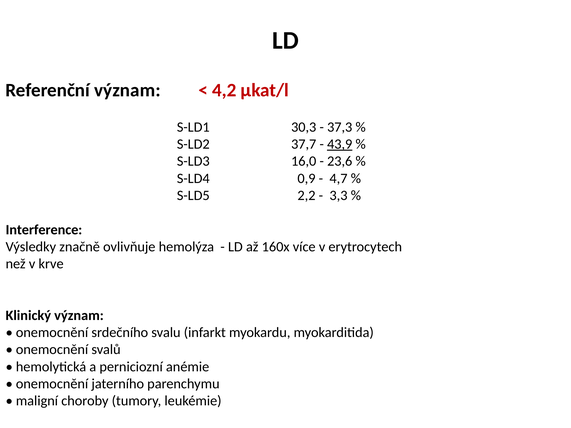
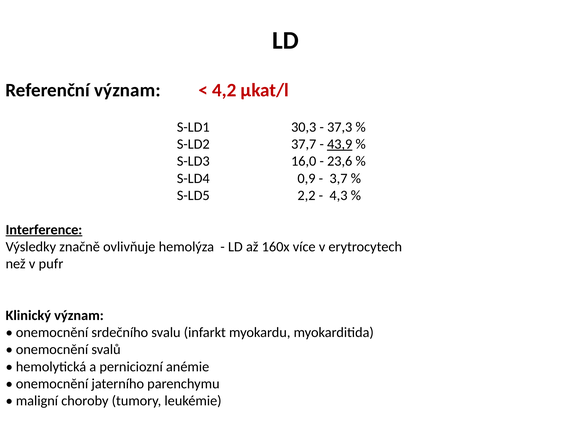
4,7: 4,7 -> 3,7 (338, 178)
3,3: 3,3 -> 4,3 (338, 196)
Interference underline: none -> present (44, 230)
krve: krve -> pufr (51, 264)
